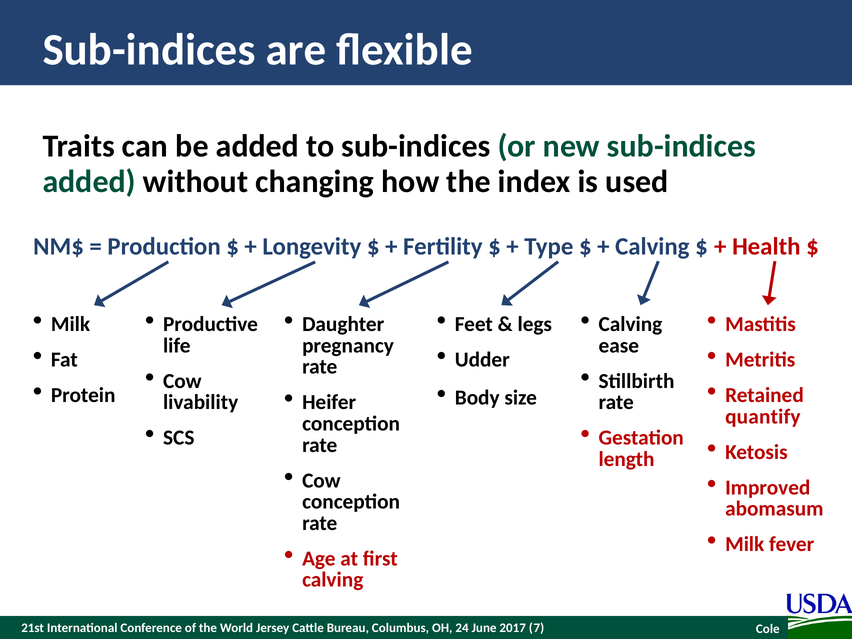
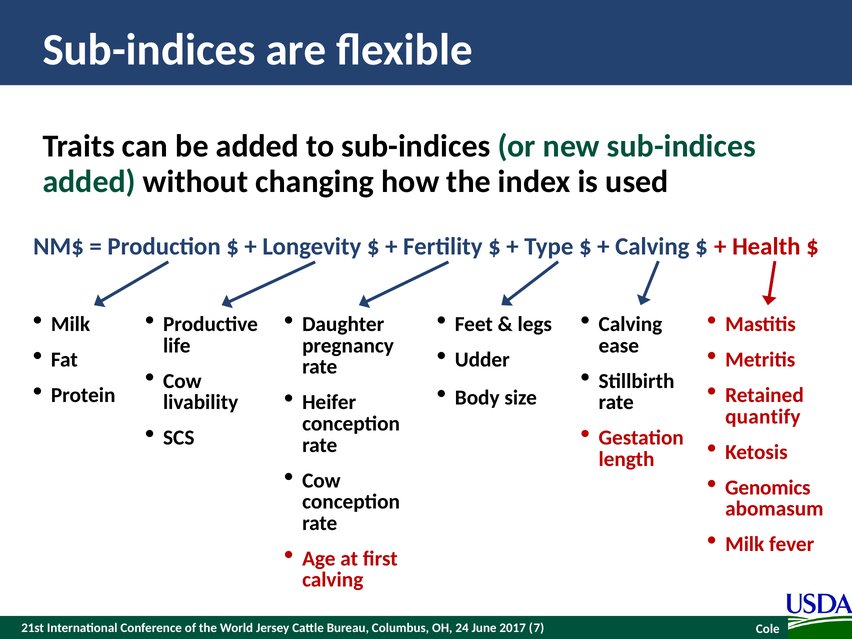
Improved: Improved -> Genomics (768, 488)
